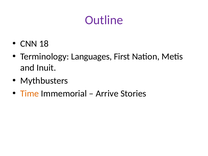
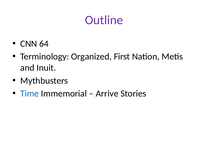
18: 18 -> 64 (44, 44)
Languages: Languages -> Organized (91, 57)
Time colour: orange -> blue (30, 94)
